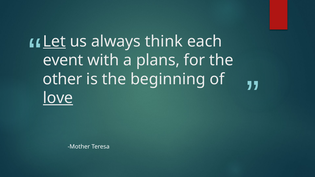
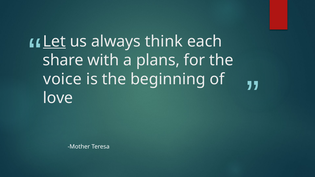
event: event -> share (63, 60)
other: other -> voice (62, 79)
love underline: present -> none (58, 98)
